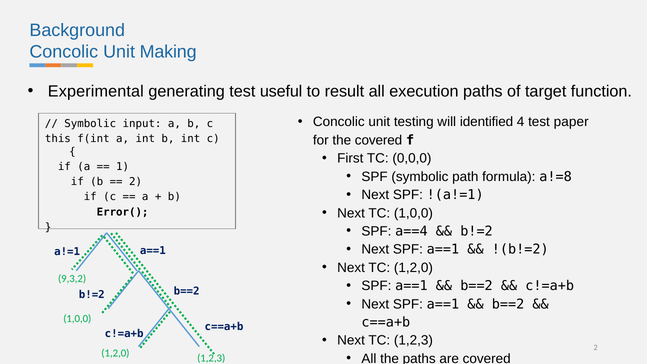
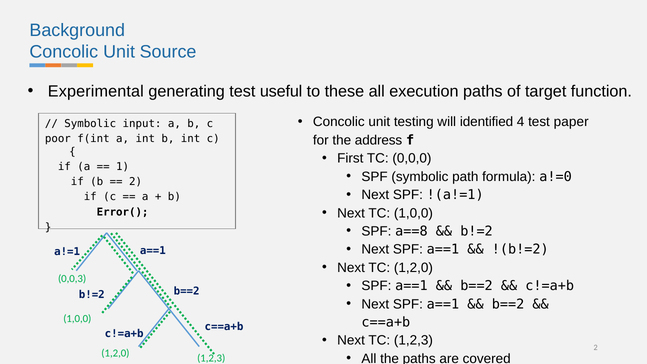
Making: Making -> Source (168, 52)
result: result -> these (344, 91)
this: this -> poor (58, 139)
the covered: covered -> address (379, 140)
a!=8: a!=8 -> a!=0 (556, 177)
a==4: a==4 -> a==8 (411, 231)
9,3,2: 9,3,2 -> 0,0,3 (72, 278)
